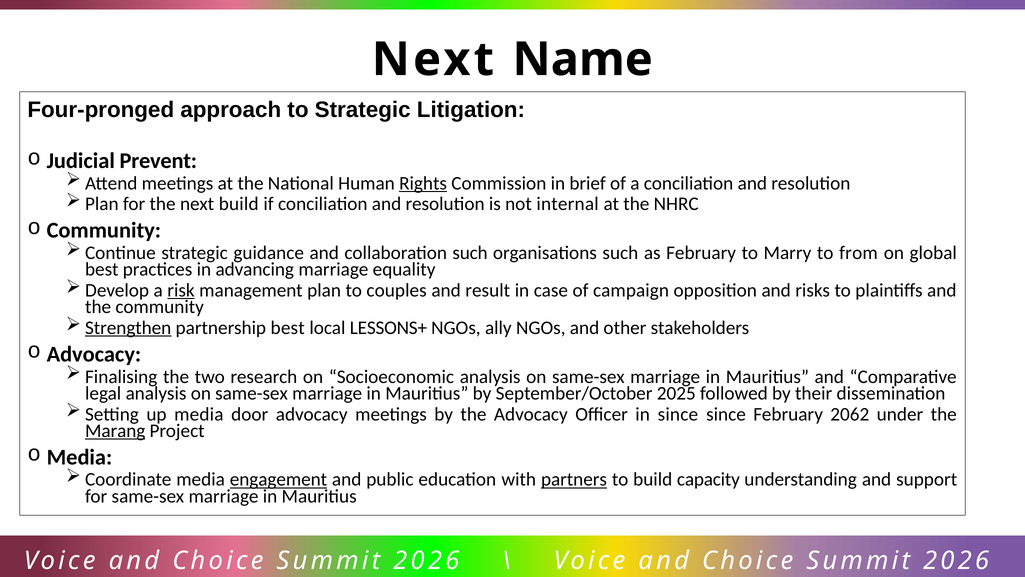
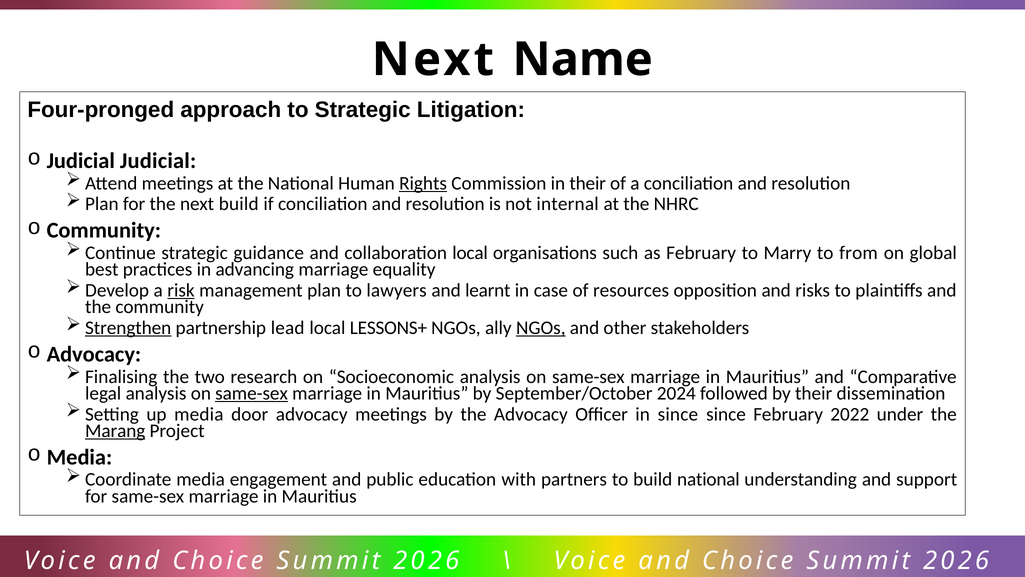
Judicial Prevent: Prevent -> Judicial (158, 161)
in brief: brief -> their (588, 183)
collaboration such: such -> local (470, 253)
couples: couples -> lawyers (397, 290)
result: result -> learnt (488, 290)
campaign: campaign -> resources (631, 290)
partnership best: best -> lead (288, 328)
NGOs underline: none -> present (541, 328)
same-sex underline: none -> present (252, 393)
2025: 2025 -> 2024 (676, 393)
2062: 2062 -> 2022 (850, 414)
engagement underline: present -> none (278, 479)
partners underline: present -> none (574, 479)
build capacity: capacity -> national (708, 479)
